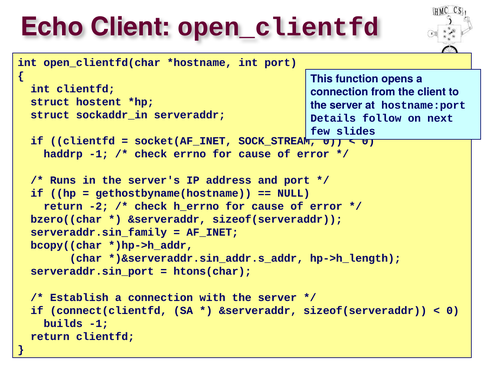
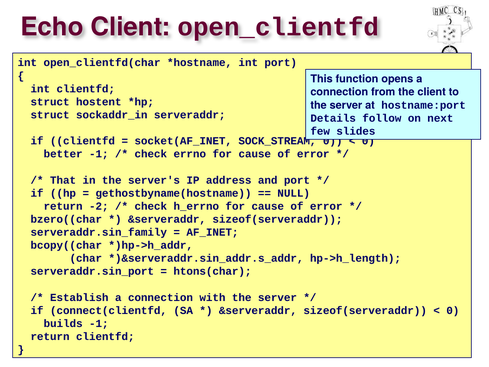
haddrp: haddrp -> better (63, 154)
Runs: Runs -> That (63, 180)
